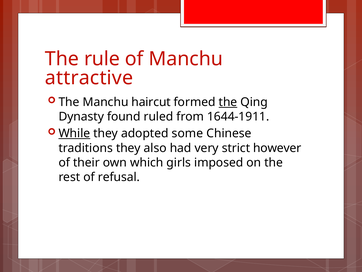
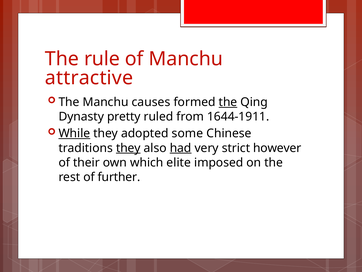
haircut: haircut -> causes (151, 102)
found: found -> pretty (124, 116)
they underline: none -> present (128, 148)
had underline: none -> present (181, 148)
girls: girls -> elite (179, 162)
refusal: refusal -> further (119, 177)
